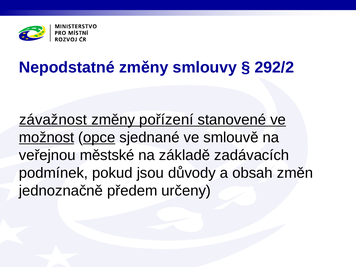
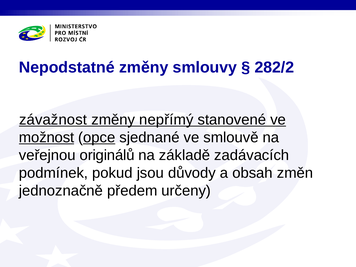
292/2: 292/2 -> 282/2 (274, 67)
pořízení: pořízení -> nepřímý (166, 120)
městské: městské -> originálů (107, 155)
